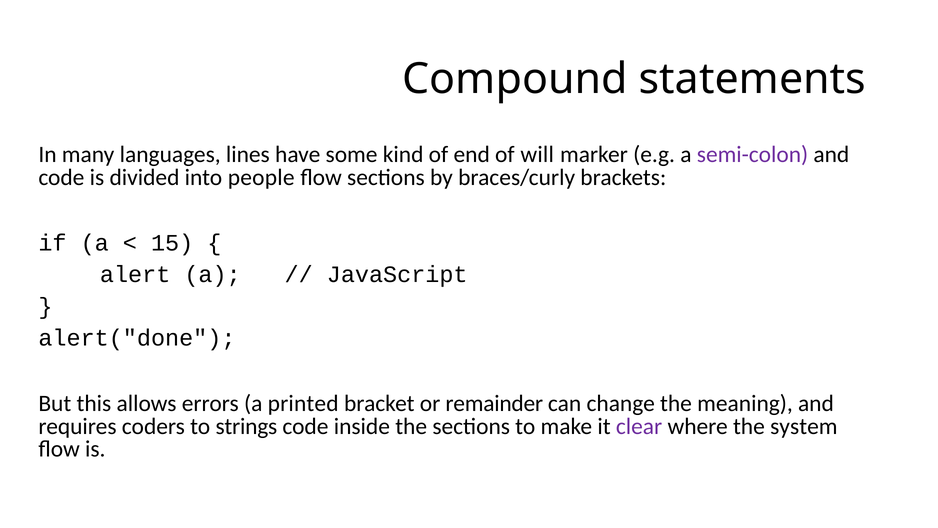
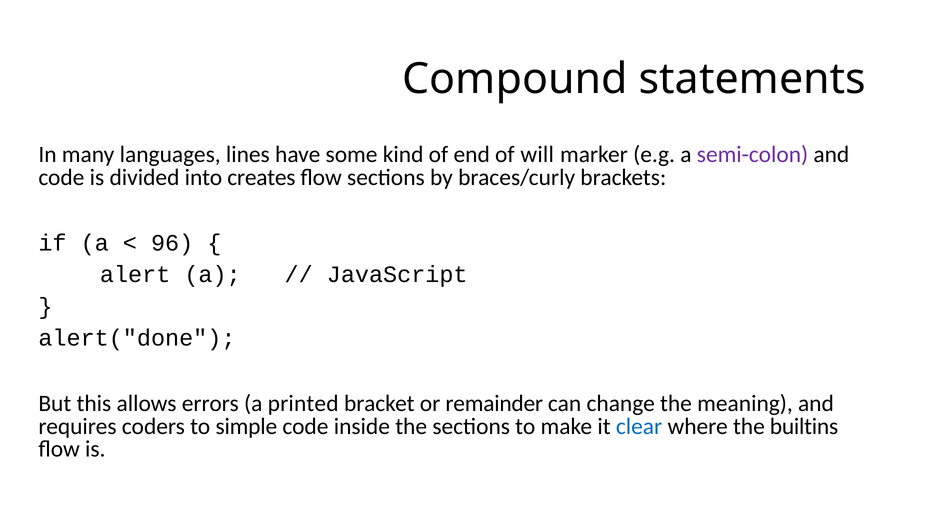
people: people -> creates (261, 177)
15: 15 -> 96 (172, 243)
strings: strings -> simple (246, 426)
clear colour: purple -> blue (639, 426)
system: system -> builtins (804, 426)
